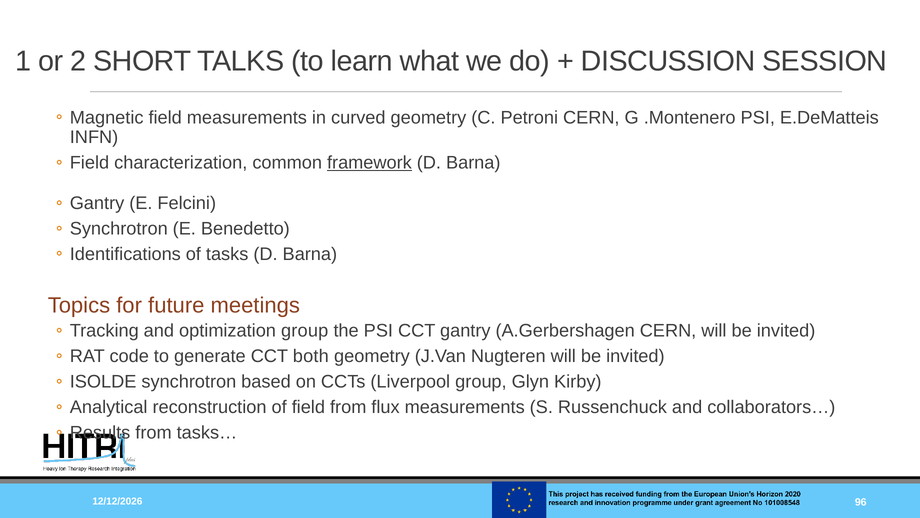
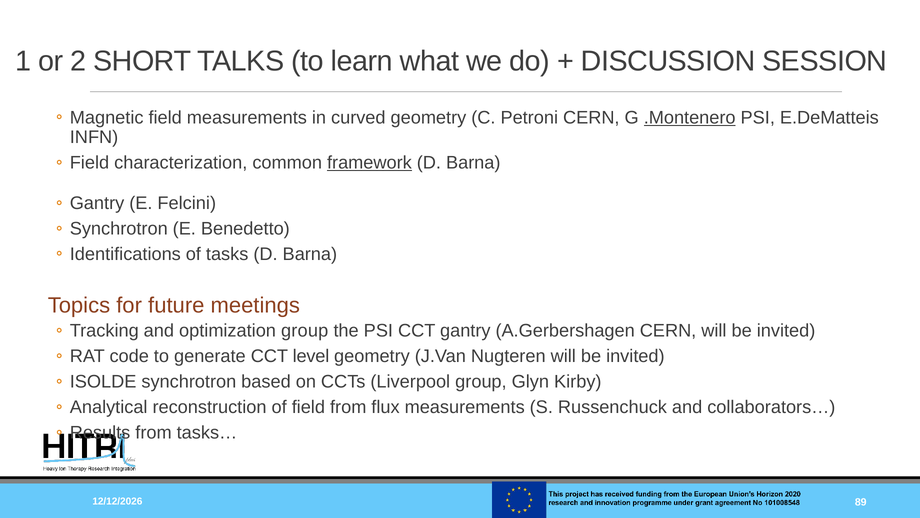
.Montenero underline: none -> present (690, 118)
both: both -> level (311, 356)
96: 96 -> 89 (861, 502)
